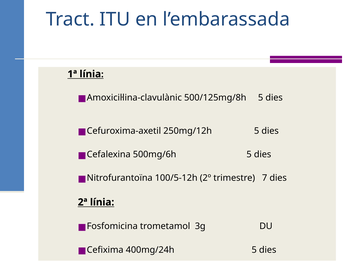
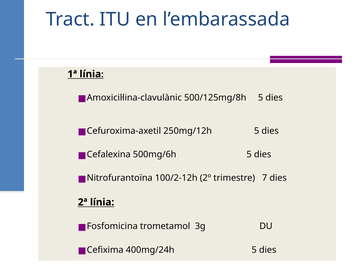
100/5-12h: 100/5-12h -> 100/2-12h (176, 178)
